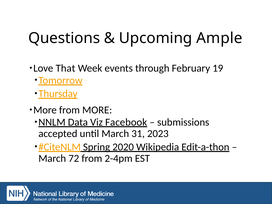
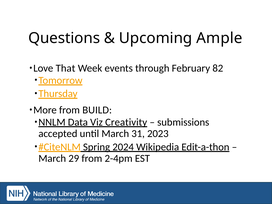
19: 19 -> 82 (218, 68)
from MORE: MORE -> BUILD (97, 110)
Facebook: Facebook -> Creativity (126, 122)
2020: 2020 -> 2024 (123, 147)
72: 72 -> 29 (74, 158)
